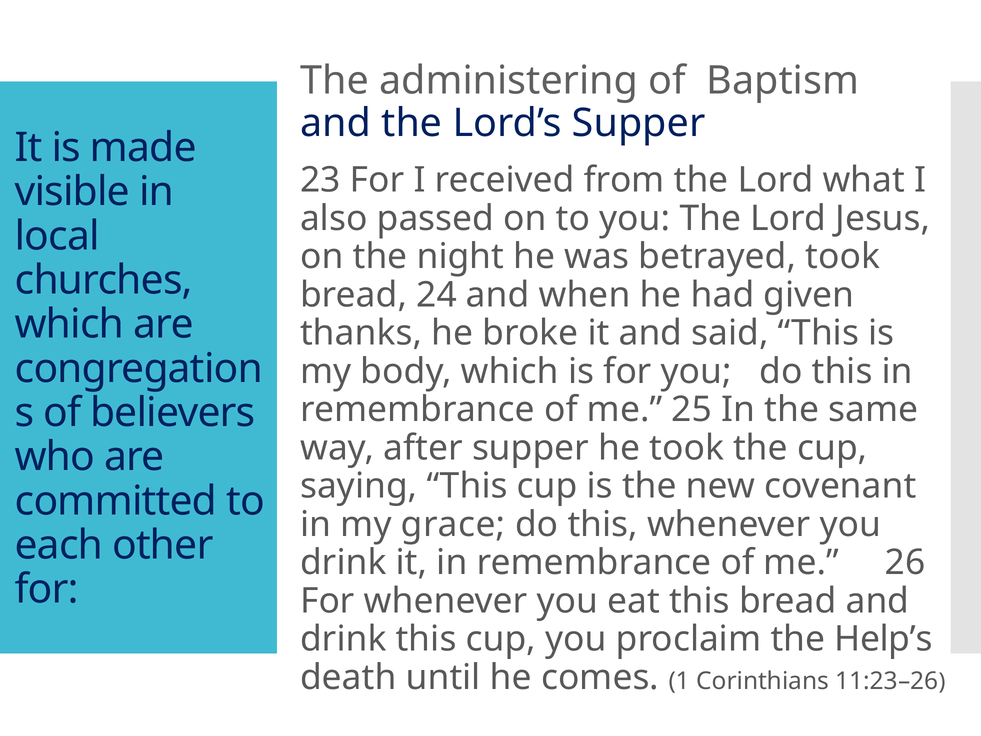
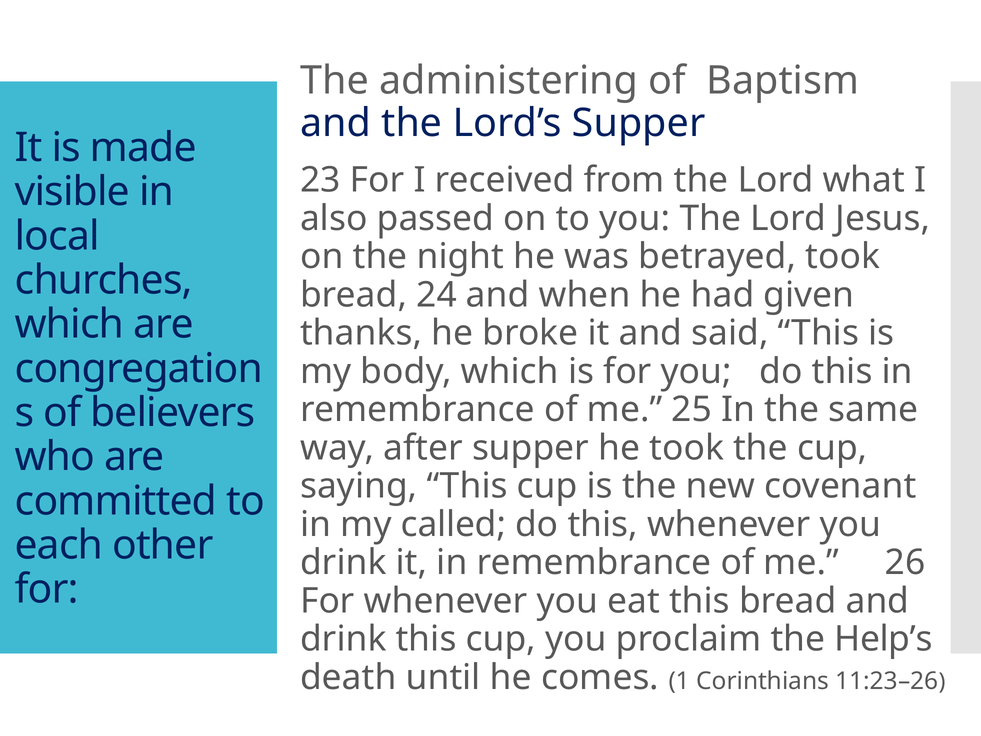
grace: grace -> called (453, 524)
